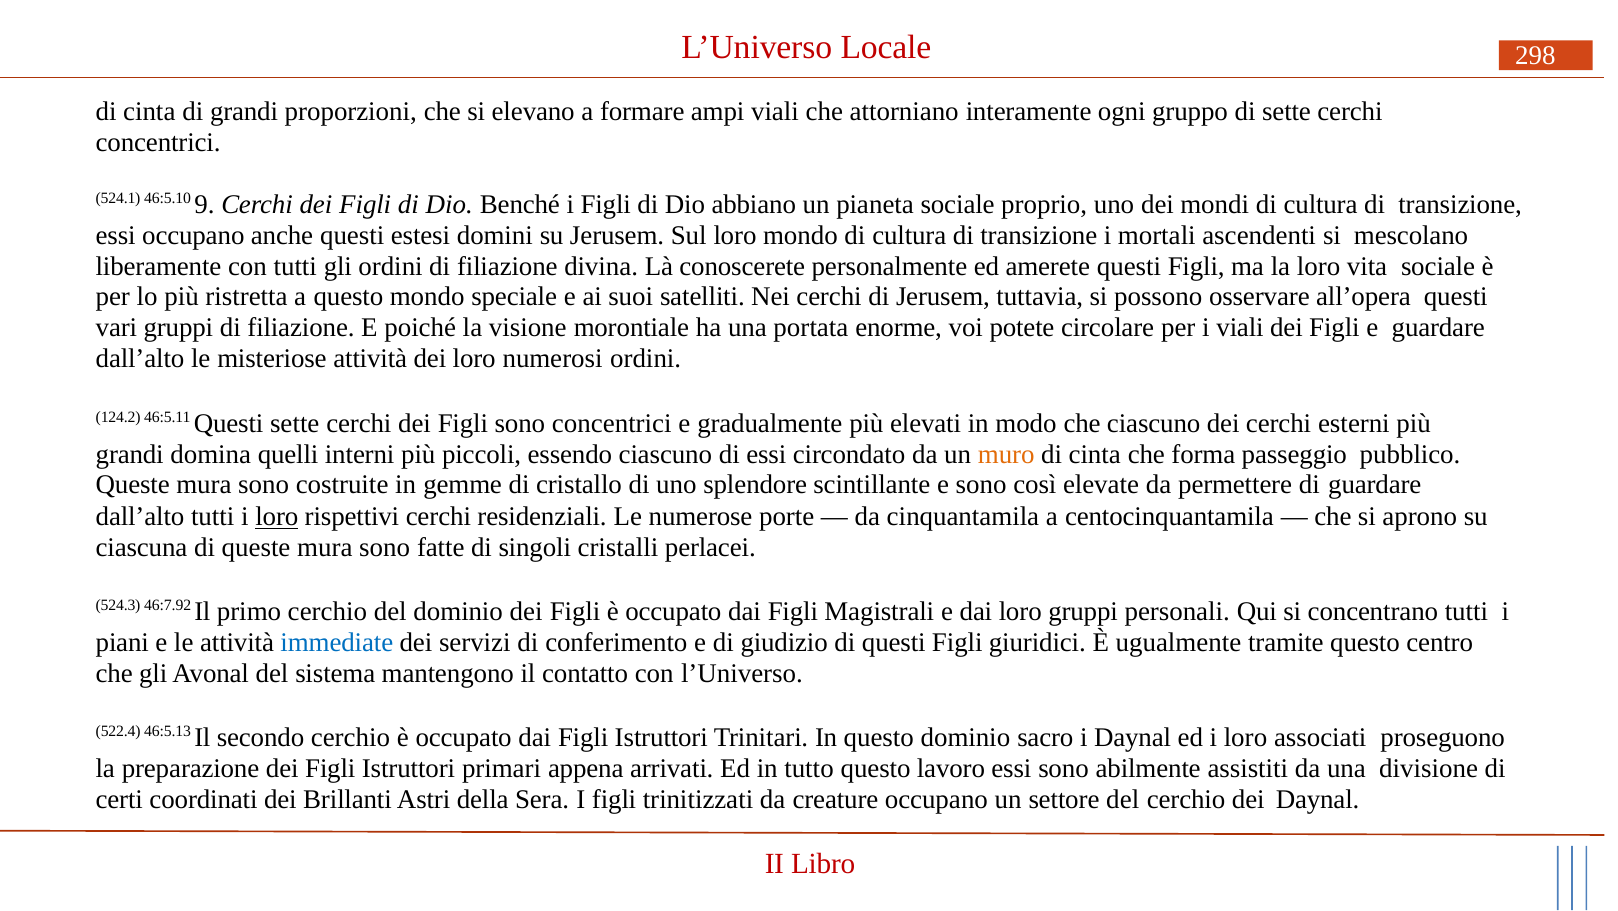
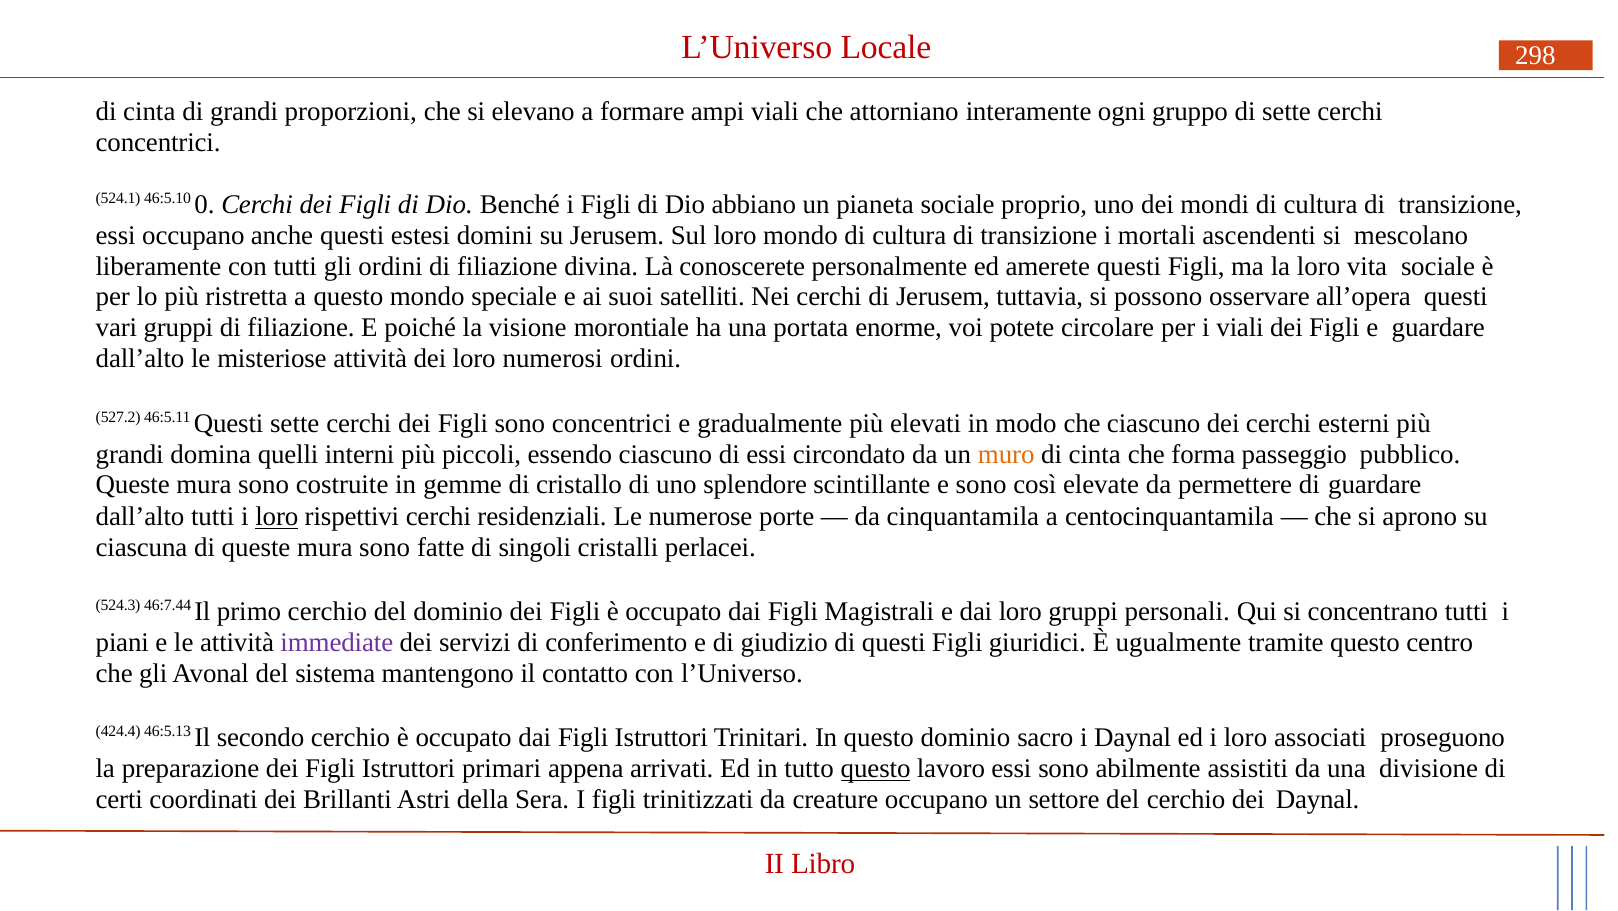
9: 9 -> 0 (204, 205)
124.2: 124.2 -> 527.2 (118, 418)
46:7.92: 46:7.92 -> 46:7.44 (168, 605)
immediate colour: blue -> purple (337, 643)
522.4: 522.4 -> 424.4 (118, 731)
questo underline: none -> present (876, 769)
